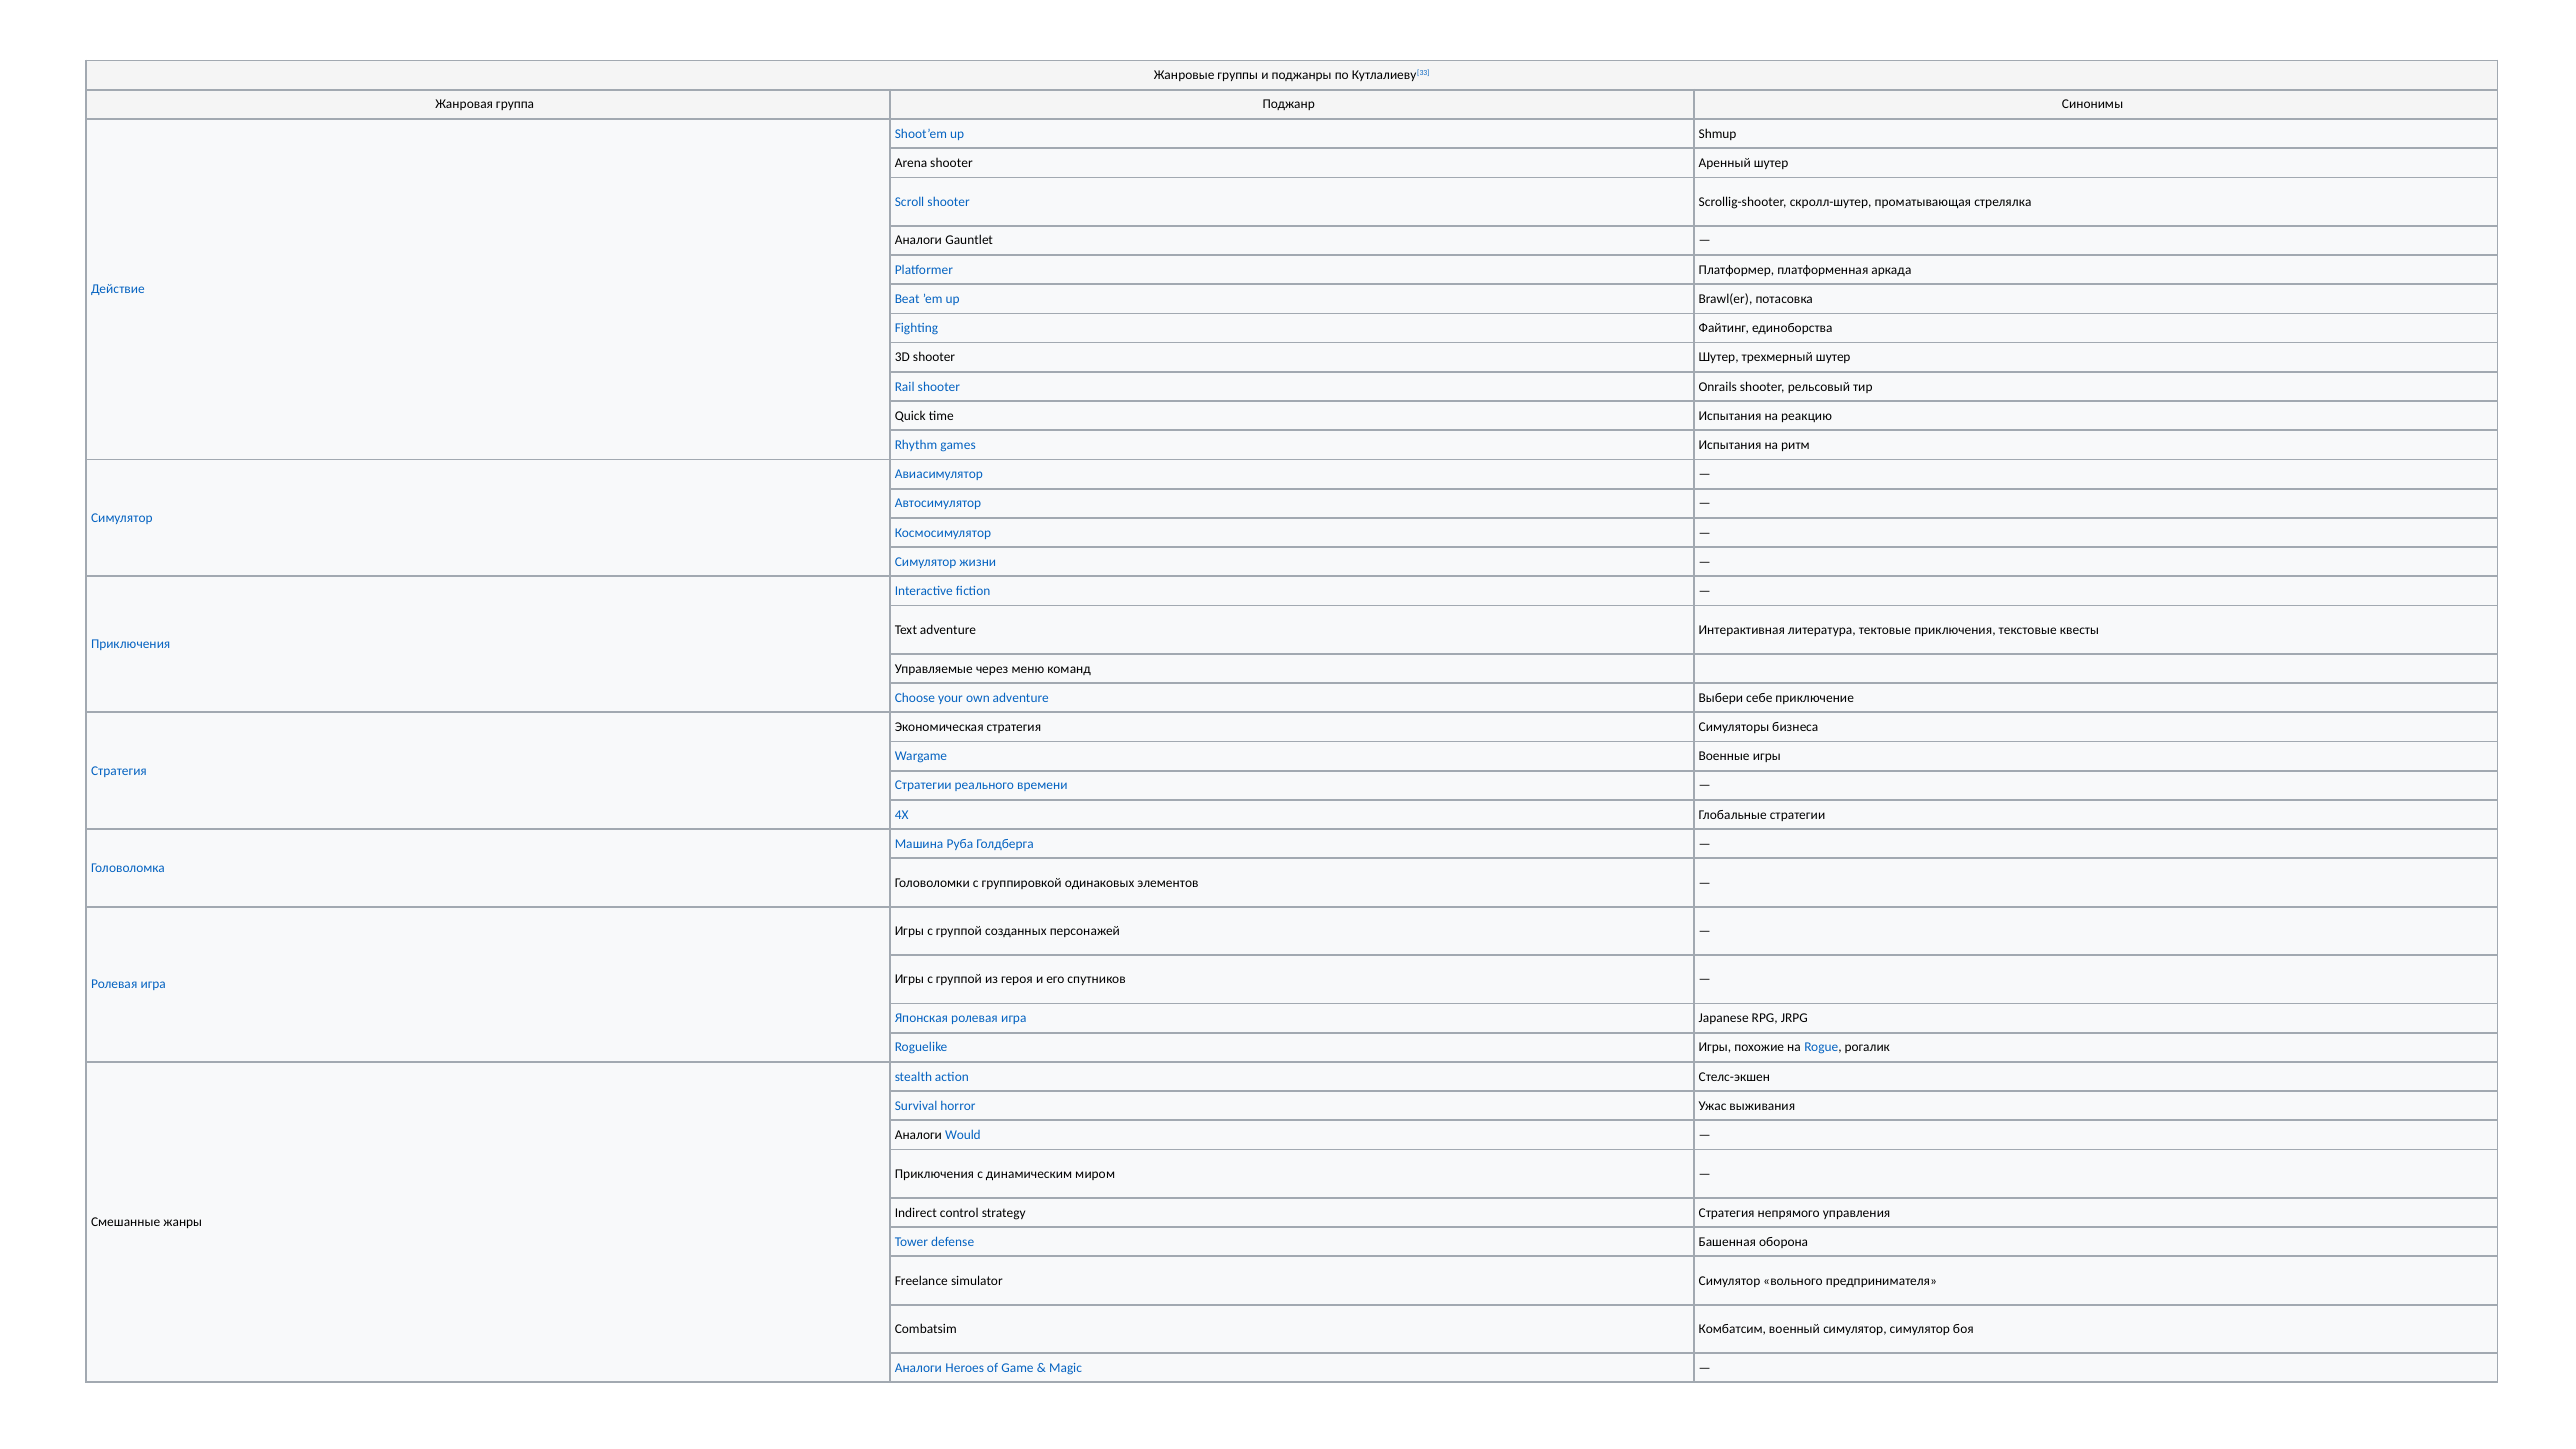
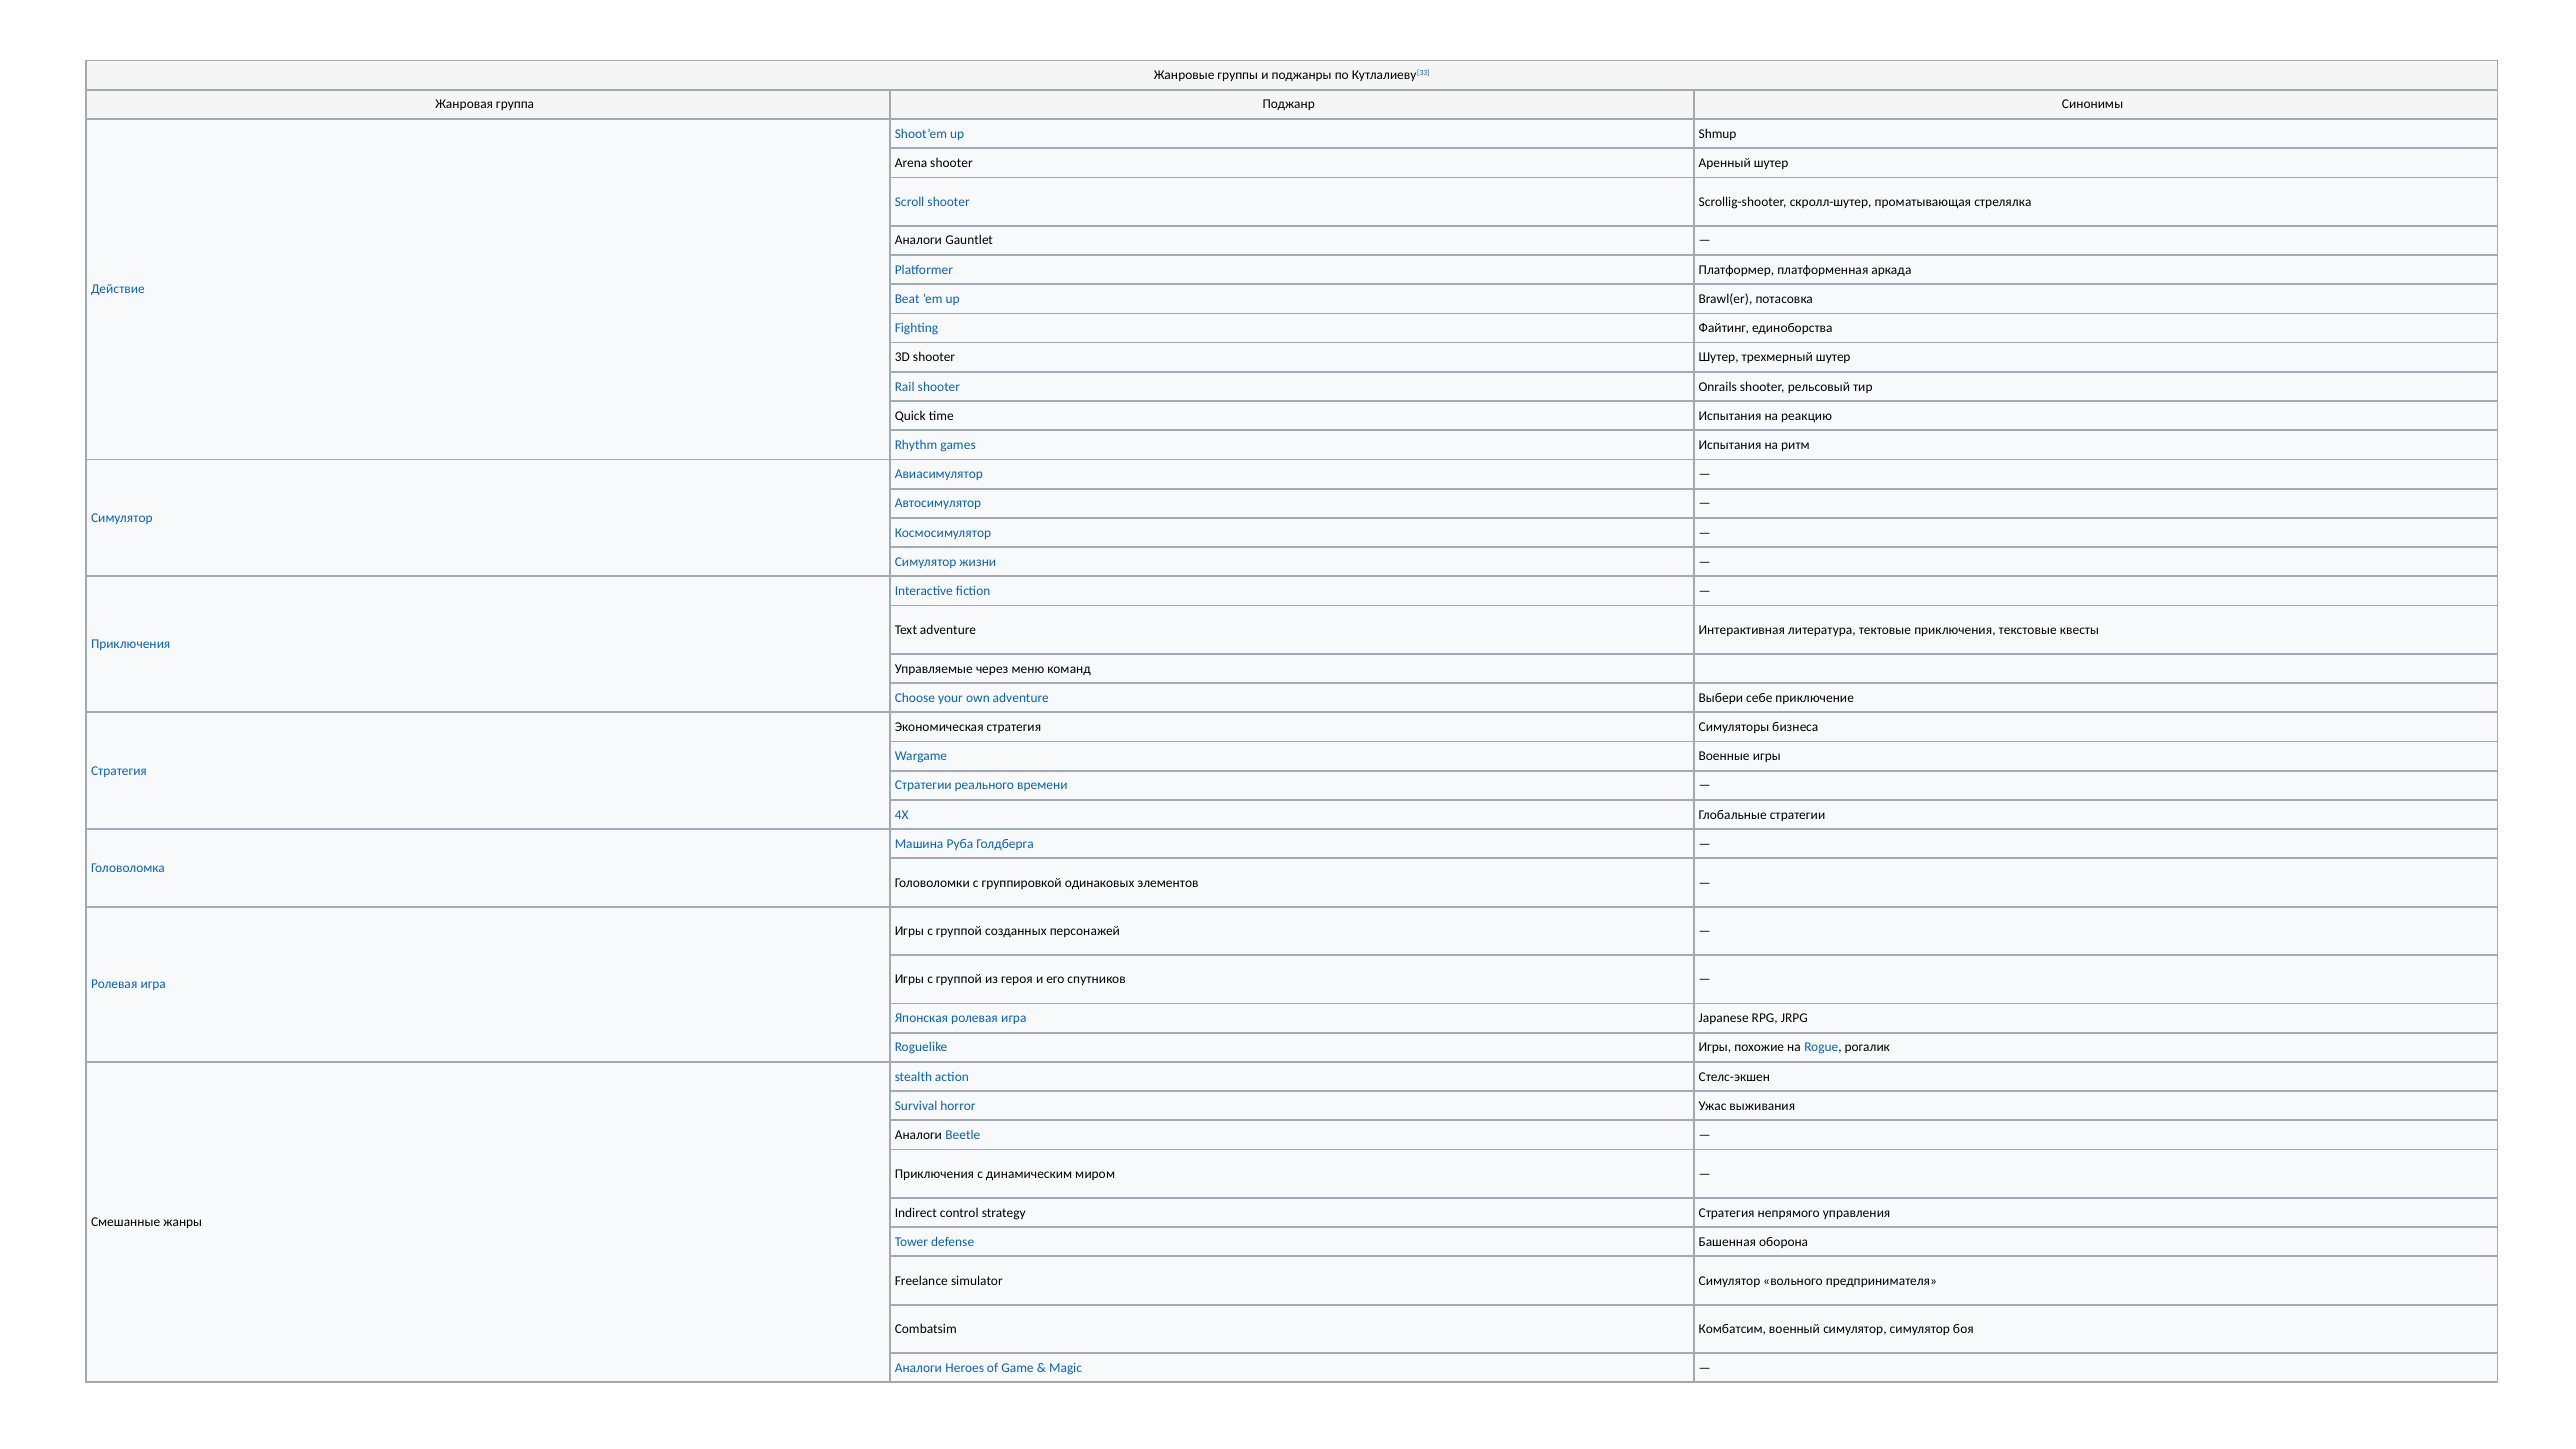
Would: Would -> Beetle (963, 1135)
